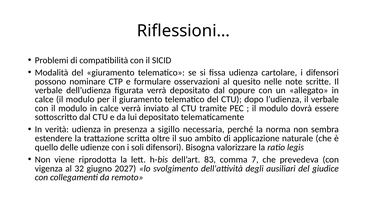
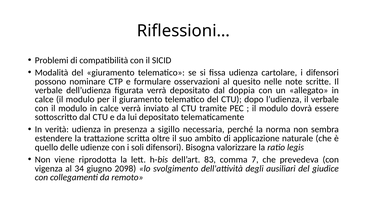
oppure: oppure -> doppia (242, 91)
32: 32 -> 34 (79, 169)
2027: 2027 -> 2098 (125, 169)
